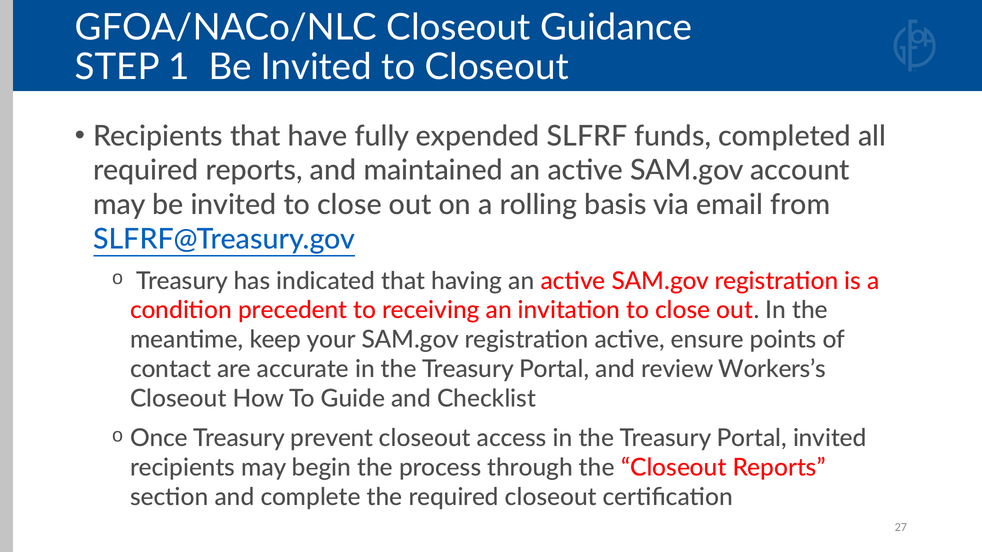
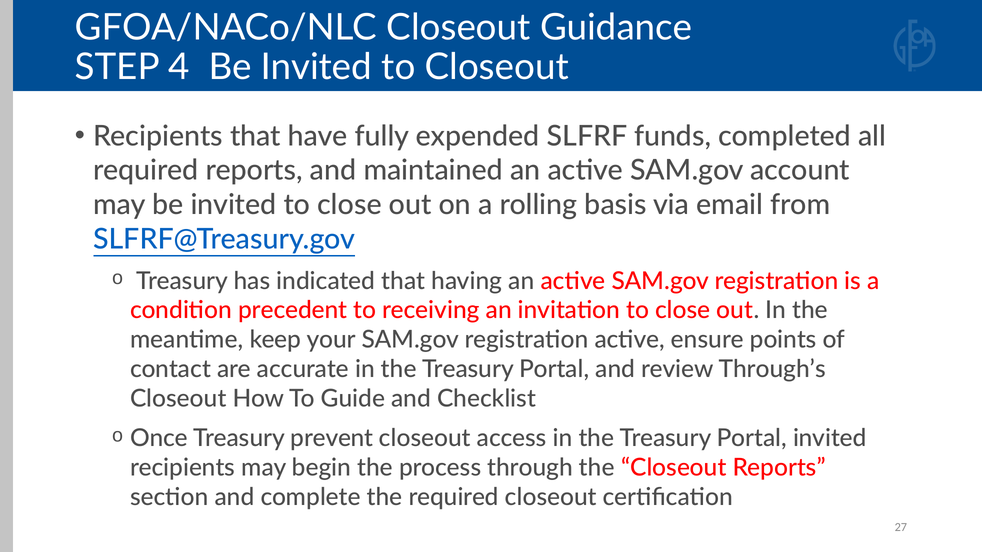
1: 1 -> 4 (179, 67)
Workers’s: Workers’s -> Through’s (772, 370)
